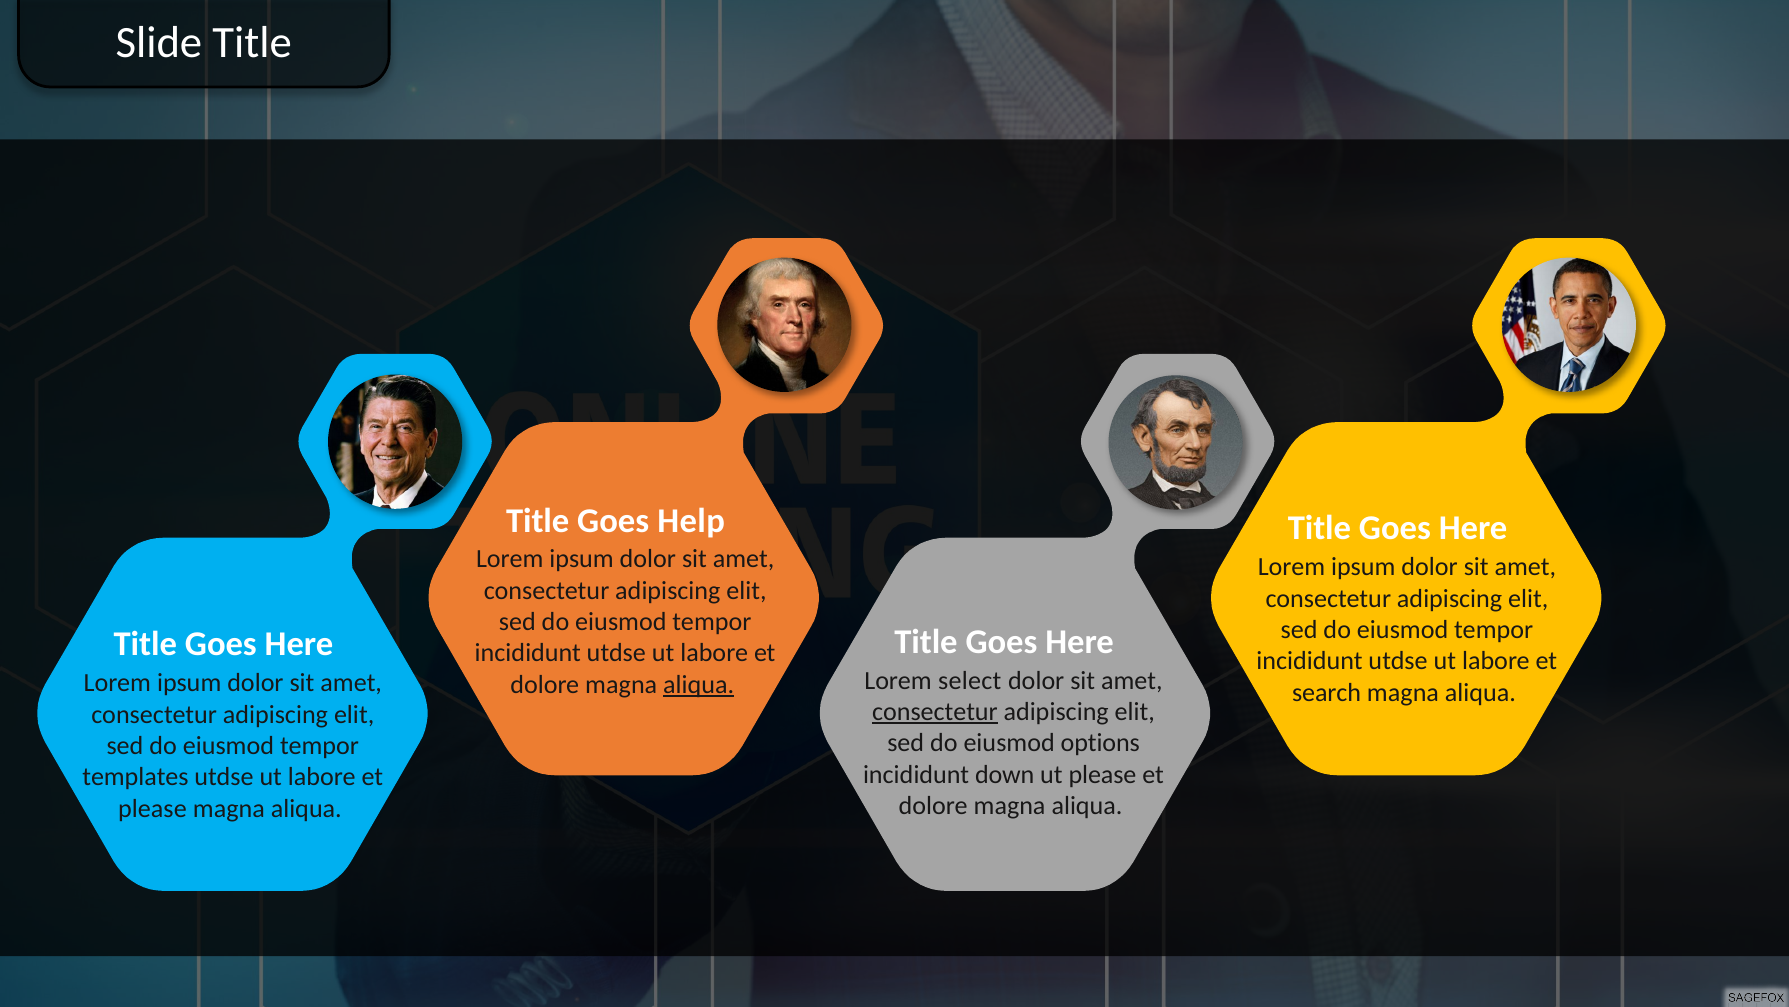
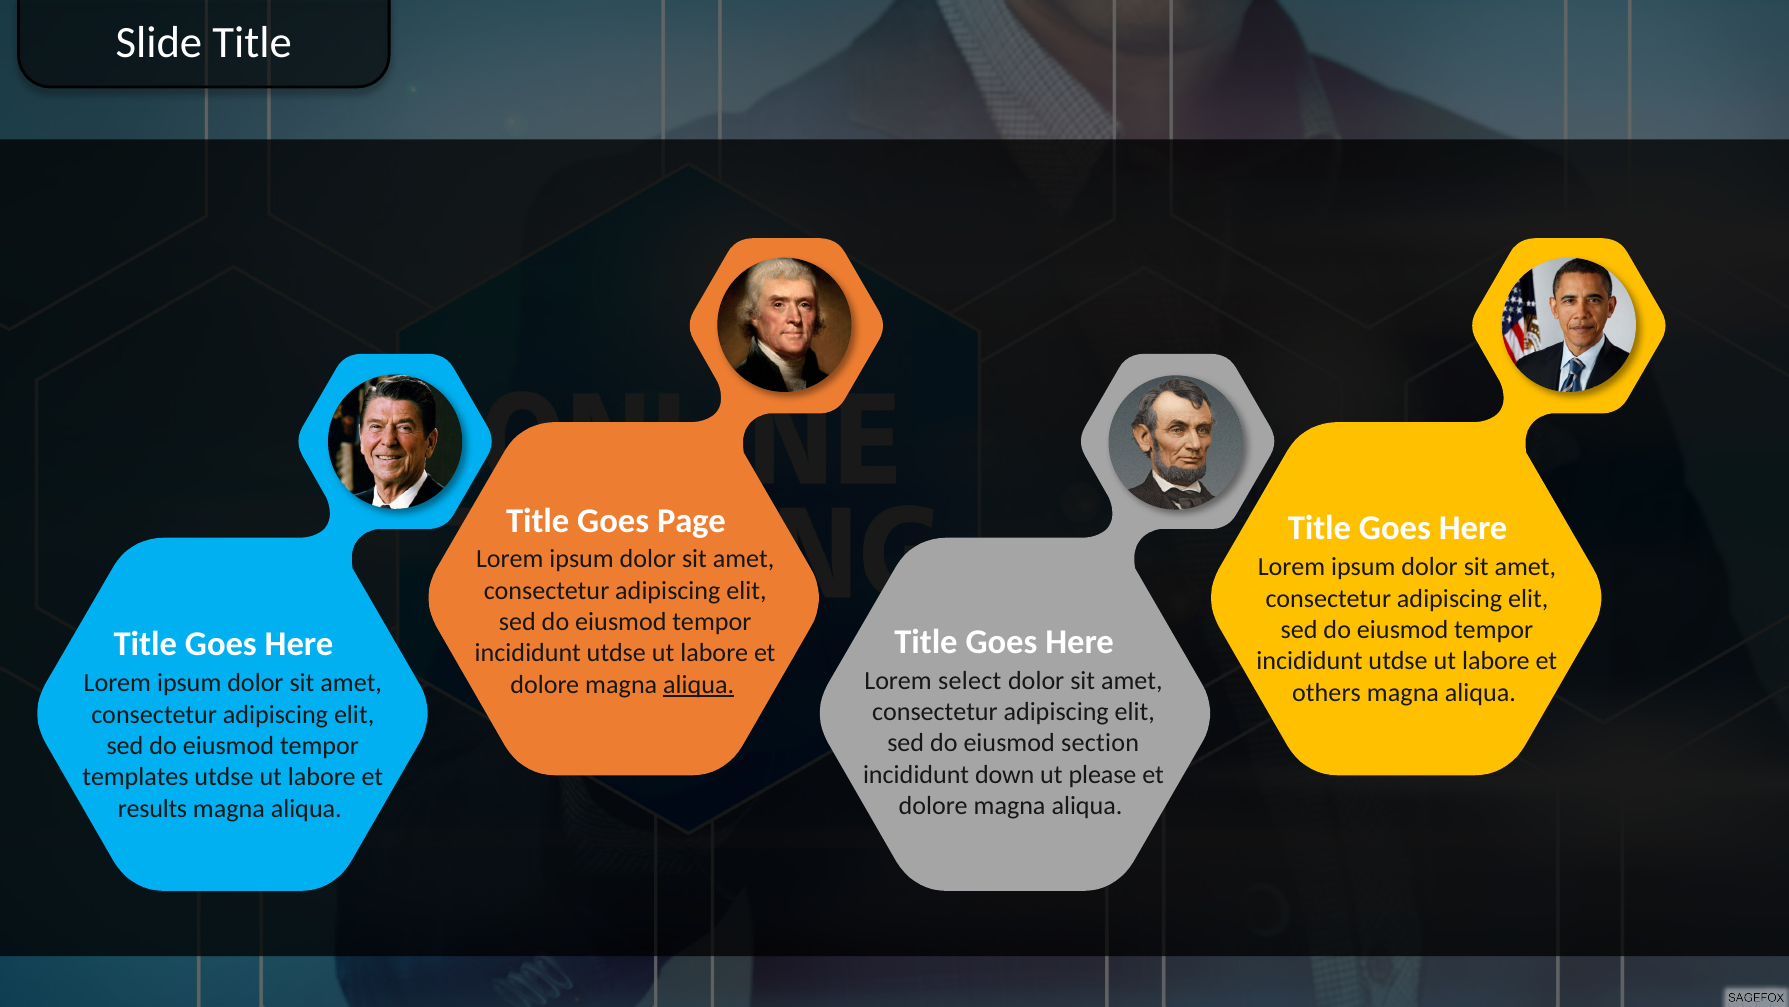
Help: Help -> Page (691, 520)
search: search -> others (1327, 692)
consectetur underline: present -> none (935, 711)
options: options -> section (1100, 743)
please: please -> results (153, 808)
